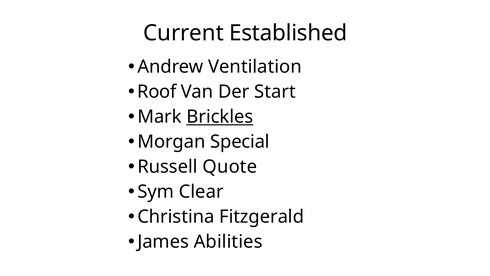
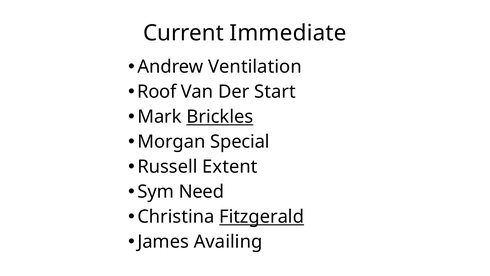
Established: Established -> Immediate (288, 33)
Quote: Quote -> Extent (230, 167)
Clear: Clear -> Need (201, 192)
Fitzgerald underline: none -> present (262, 217)
Abilities: Abilities -> Availing (228, 241)
